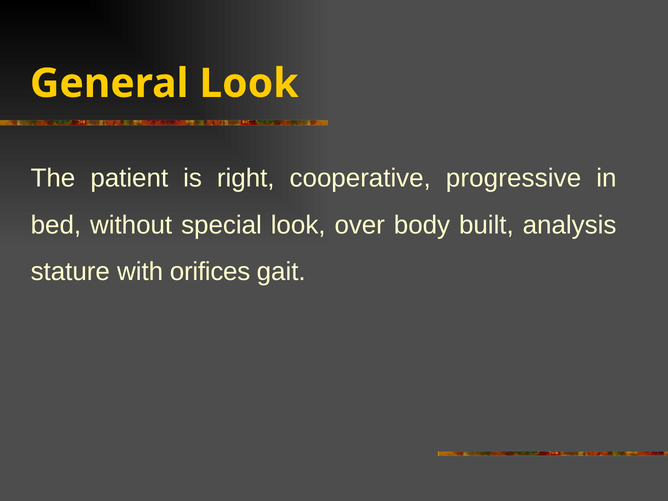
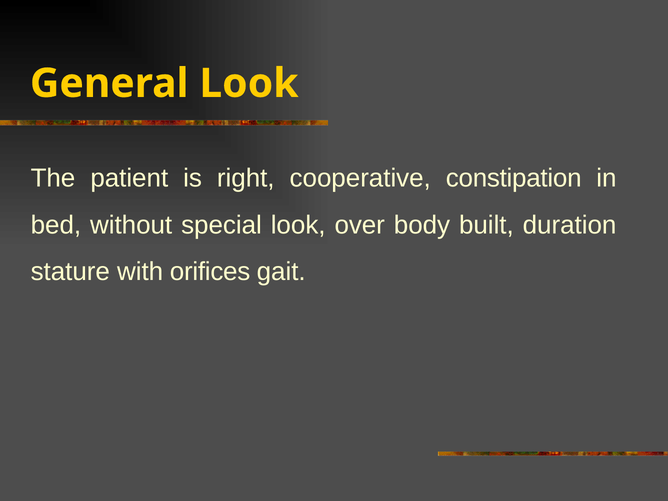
progressive: progressive -> constipation (514, 178)
analysis: analysis -> duration (570, 225)
